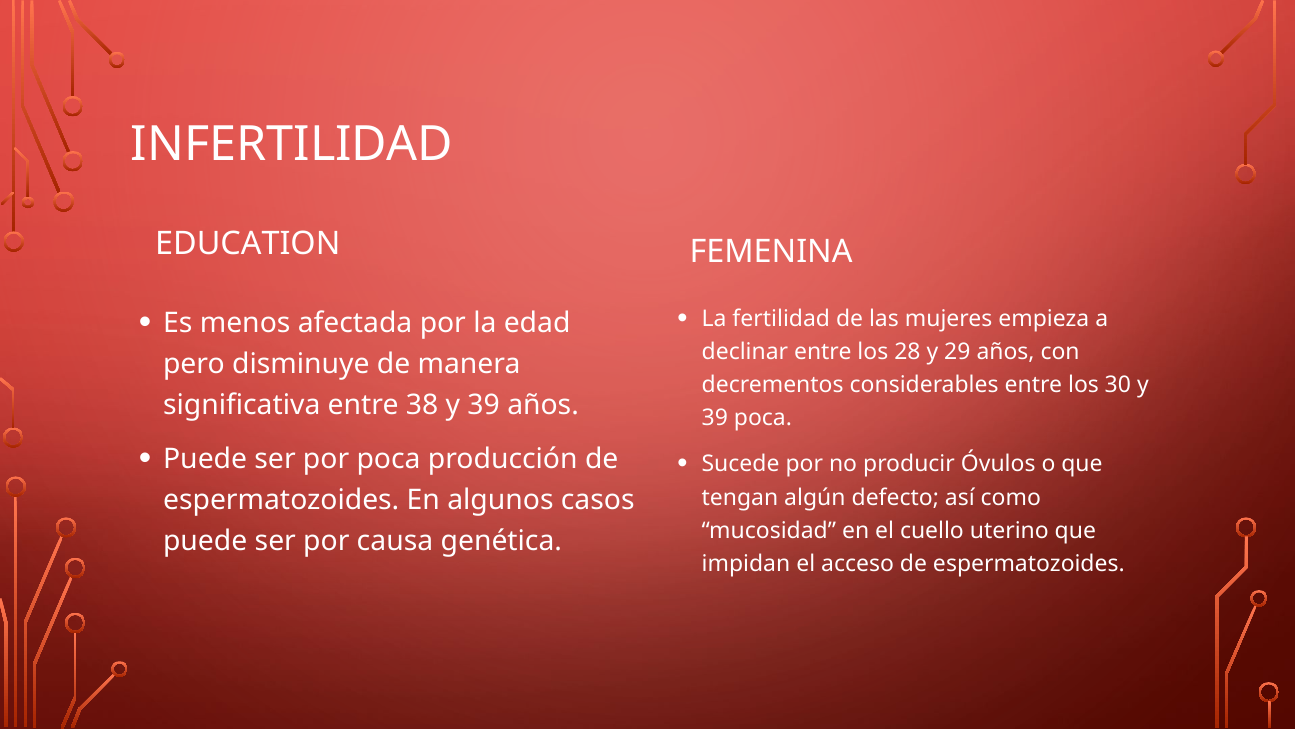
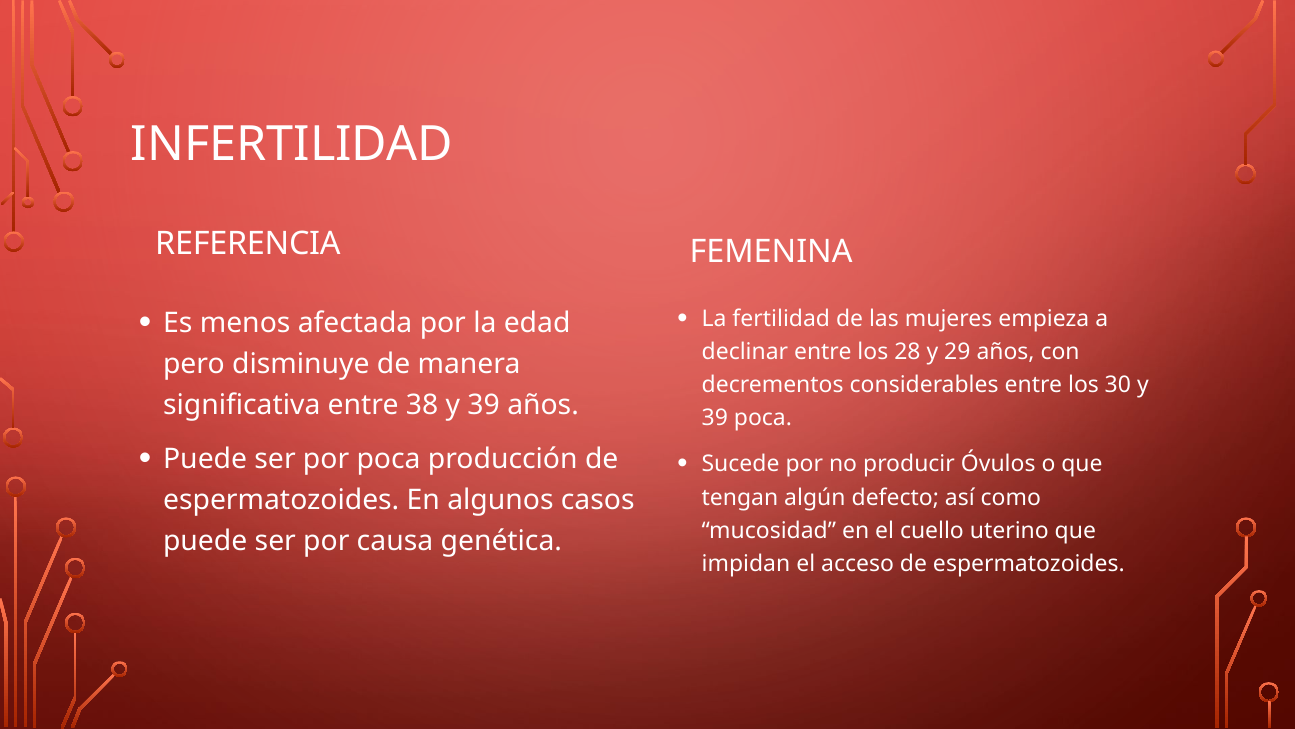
EDUCATION: EDUCATION -> REFERENCIA (248, 244)
